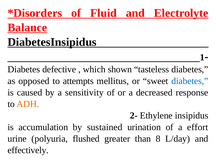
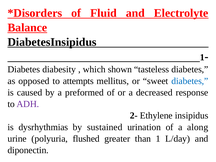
defective: defective -> diabesity (59, 69)
sensitivity: sensitivity -> preformed (84, 92)
ADH colour: orange -> purple (28, 104)
accumulation: accumulation -> dysrhythmias (43, 127)
effort: effort -> along (198, 127)
than 8: 8 -> 1 (158, 139)
effectively: effectively -> diponectin (28, 150)
